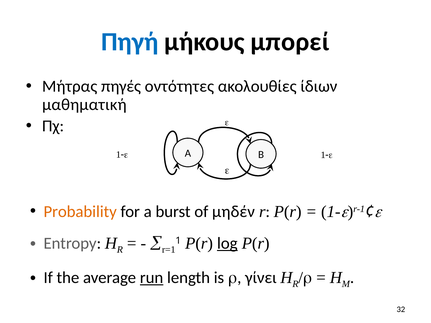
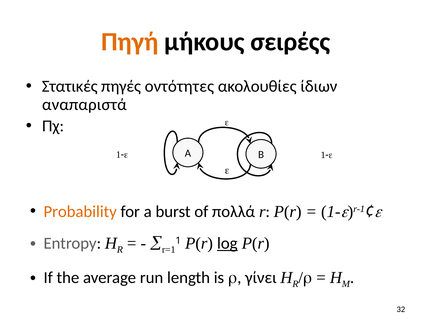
Πηγή colour: blue -> orange (130, 42)
μπορεί: μπορεί -> σειρέςς (290, 42)
Μήτρας: Μήτρας -> Στατικές (70, 87)
μαθηματική: μαθηματική -> αναπαριστά (84, 105)
μηδέν: μηδέν -> πολλά (234, 212)
run underline: present -> none (152, 278)
